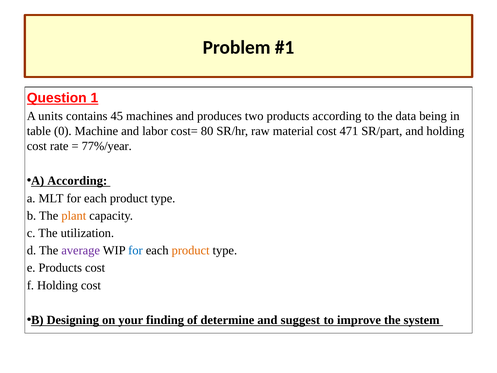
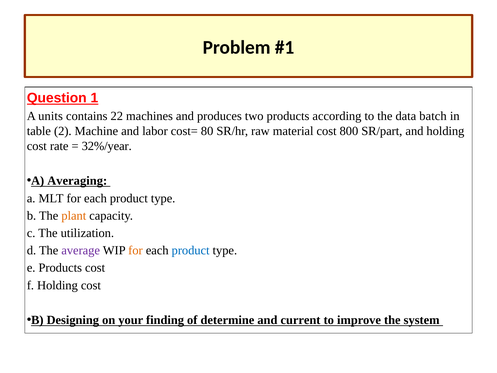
45: 45 -> 22 (117, 116)
being: being -> batch (433, 116)
0: 0 -> 2 (63, 131)
471: 471 -> 800 (349, 131)
77%/year: 77%/year -> 32%/year (107, 146)
A According: According -> Averaging (77, 181)
for colour: blue -> orange (135, 250)
product colour: orange -> blue (191, 250)
suggest: suggest -> current (301, 320)
